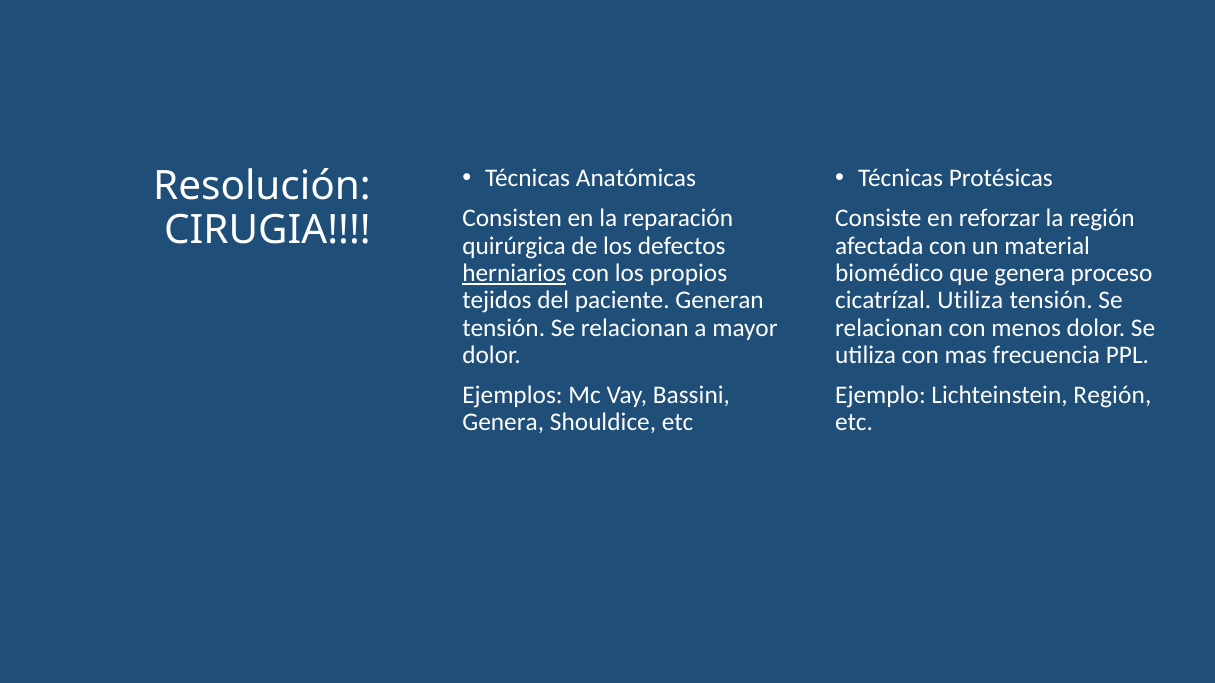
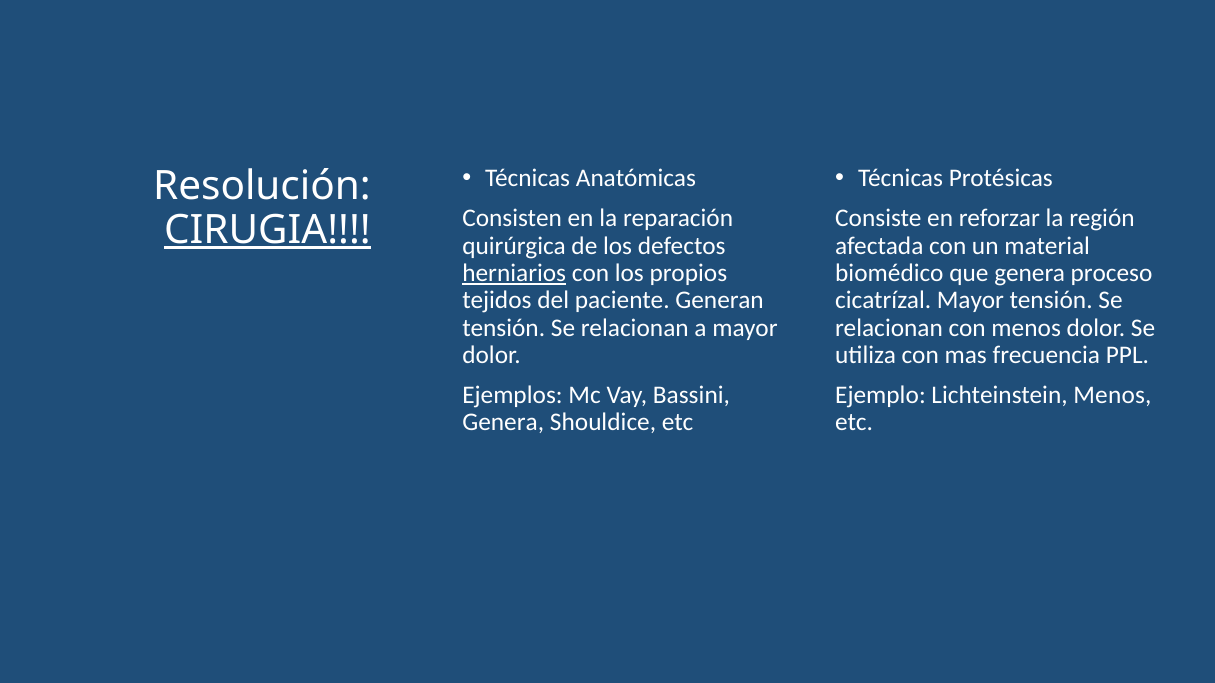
CIRUGIA underline: none -> present (267, 230)
cicatrízal Utiliza: Utiliza -> Mayor (970, 301)
Lichteinstein Región: Región -> Menos (1112, 395)
